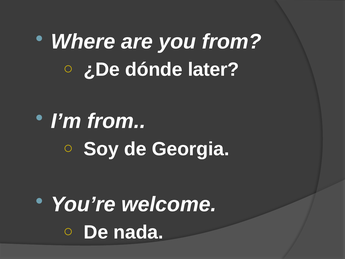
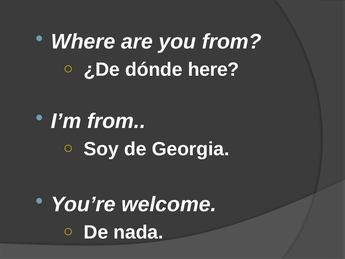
later: later -> here (213, 70)
